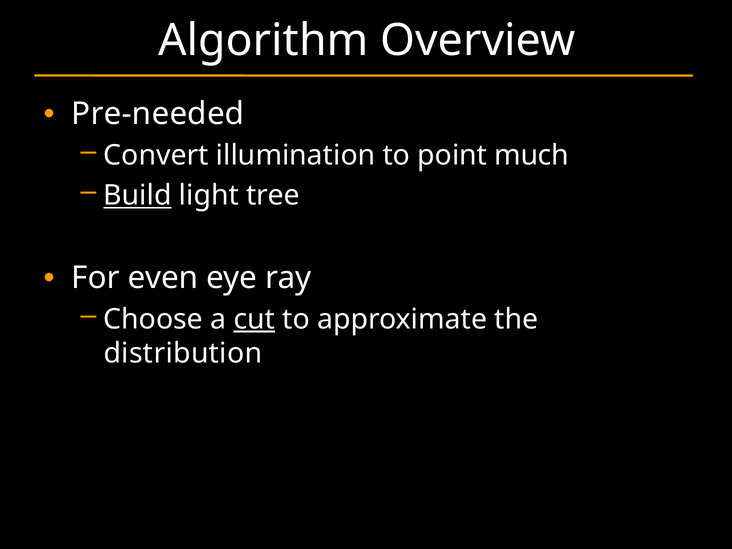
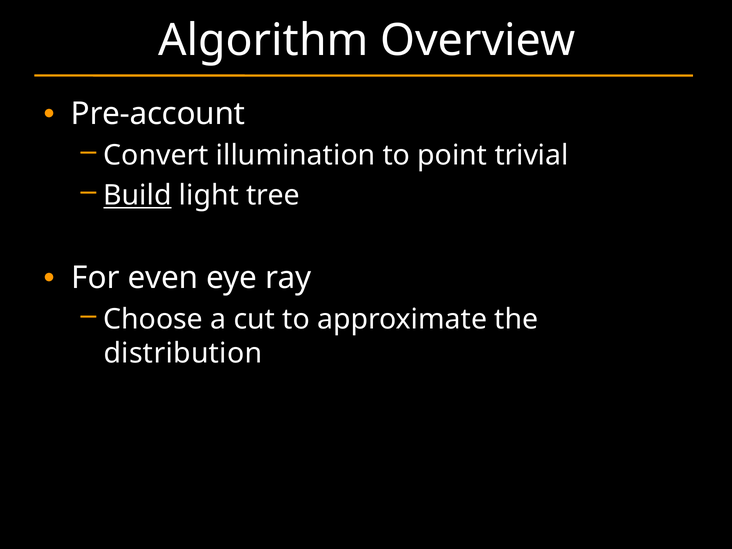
Pre-needed: Pre-needed -> Pre-account (158, 114)
much: much -> trivial (532, 156)
cut underline: present -> none (254, 319)
